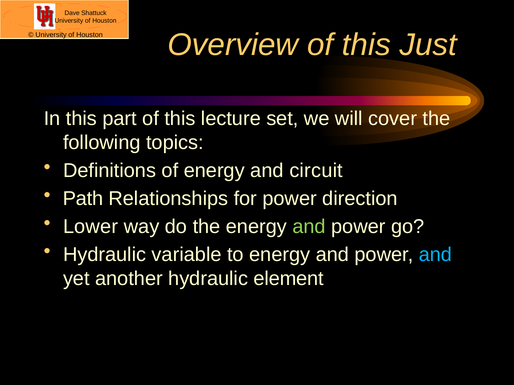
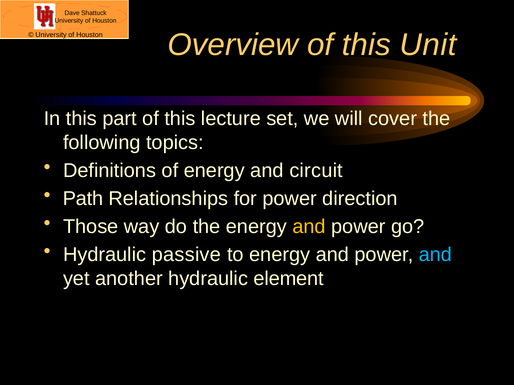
Just: Just -> Unit (428, 45)
Lower: Lower -> Those (91, 227)
and colour: light green -> yellow (309, 227)
variable: variable -> passive (186, 255)
